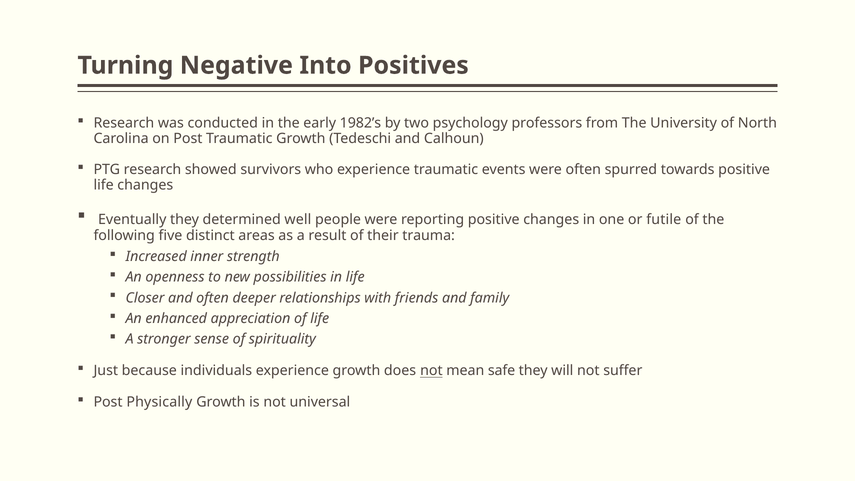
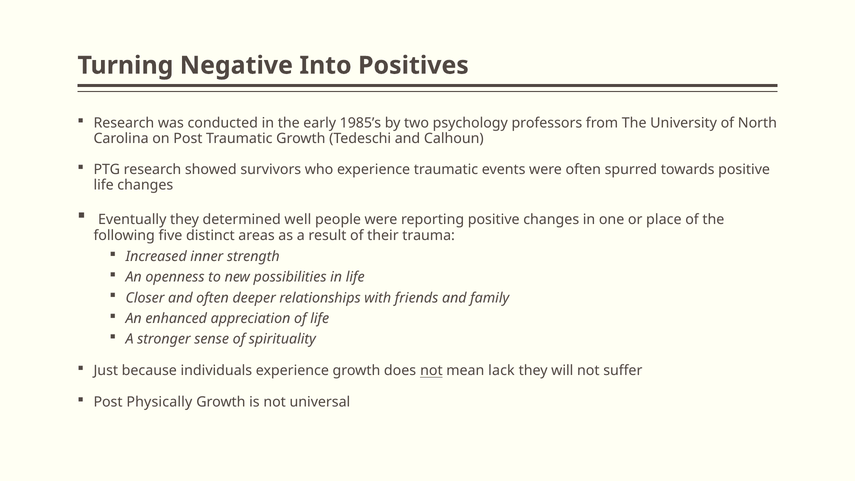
1982’s: 1982’s -> 1985’s (360, 123)
futile: futile -> place (664, 220)
safe: safe -> lack (501, 371)
